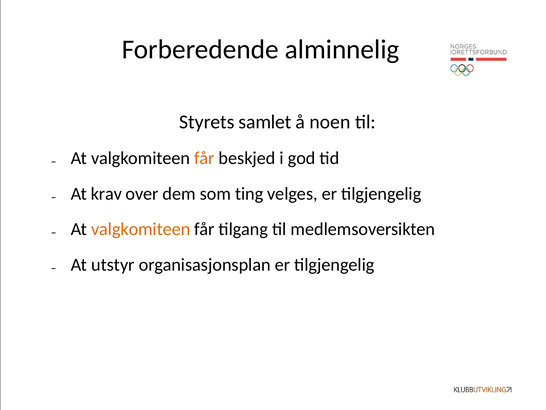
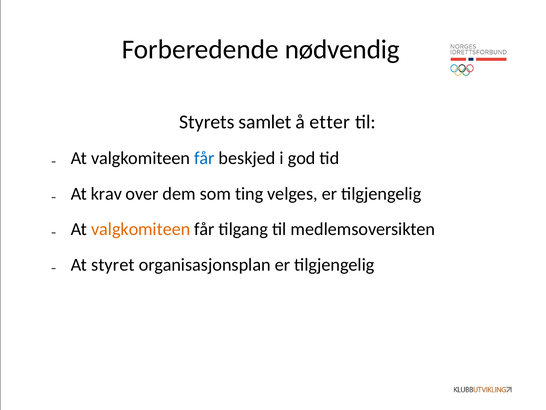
alminnelig: alminnelig -> nødvendig (342, 49)
noen: noen -> etter (330, 122)
får colour: orange -> blue (204, 158)
utstyr: utstyr -> styret (113, 264)
